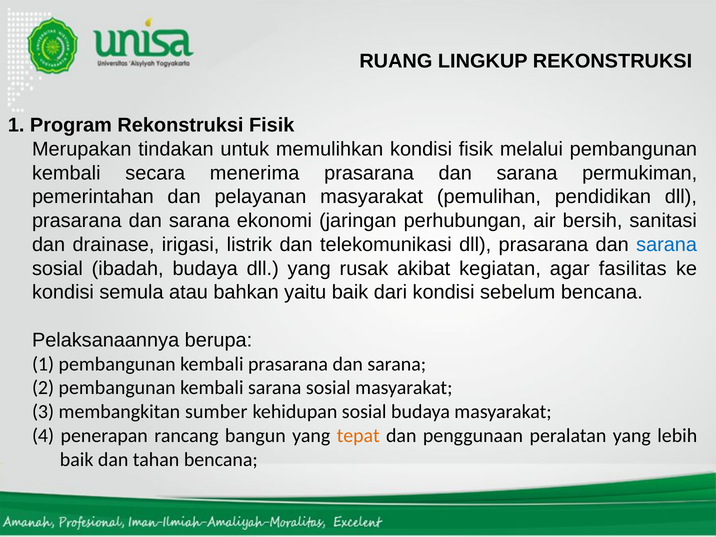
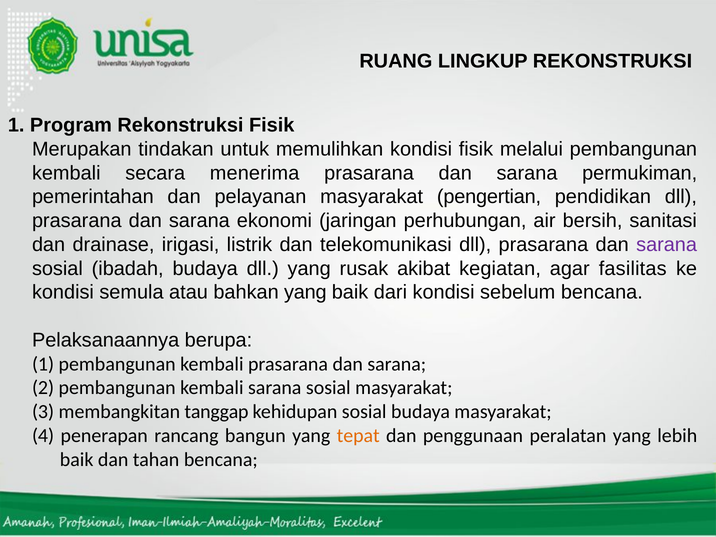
pemulihan: pemulihan -> pengertian (489, 197)
sarana colour: blue -> purple (667, 245)
bahkan yaitu: yaitu -> yang (305, 292)
sumber: sumber -> tanggap (217, 412)
